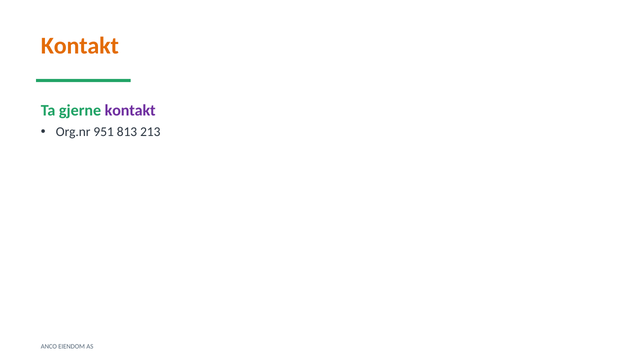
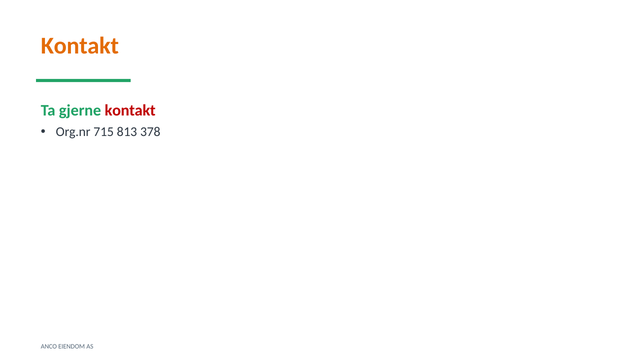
kontakt colour: purple -> red (130, 110)
951: 951 -> 715 (104, 132)
213: 213 -> 378 (150, 132)
